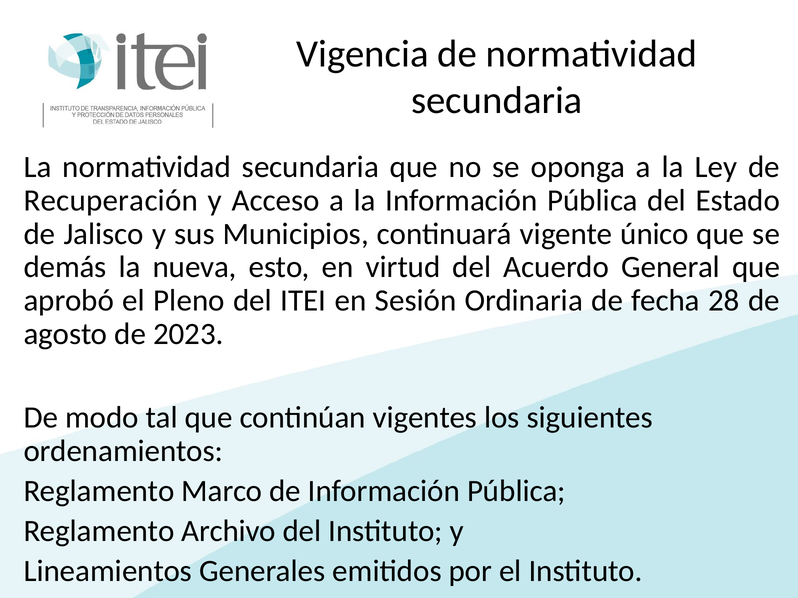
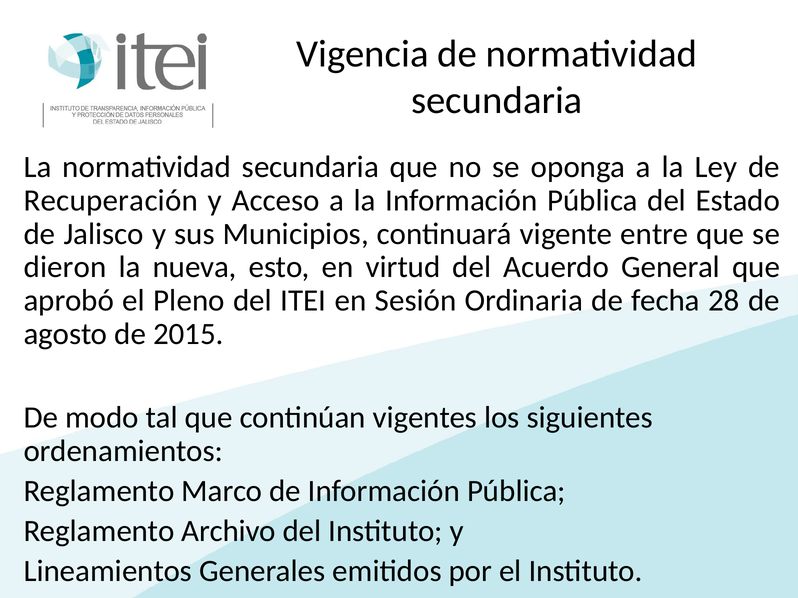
único: único -> entre (654, 234)
demás: demás -> dieron (65, 267)
2023: 2023 -> 2015 (188, 335)
